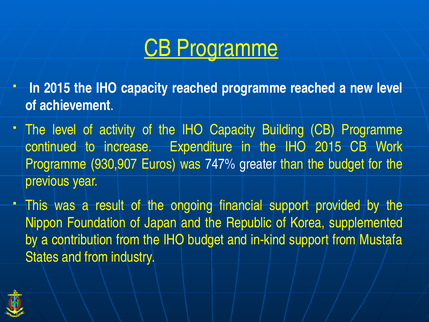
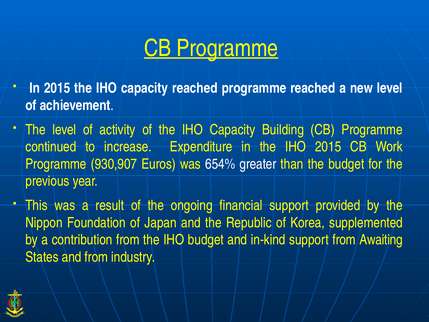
747%: 747% -> 654% (220, 164)
Mustafa: Mustafa -> Awaiting (381, 240)
